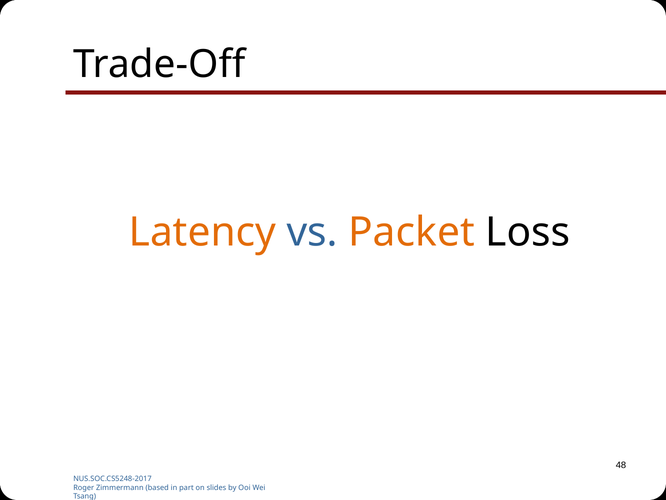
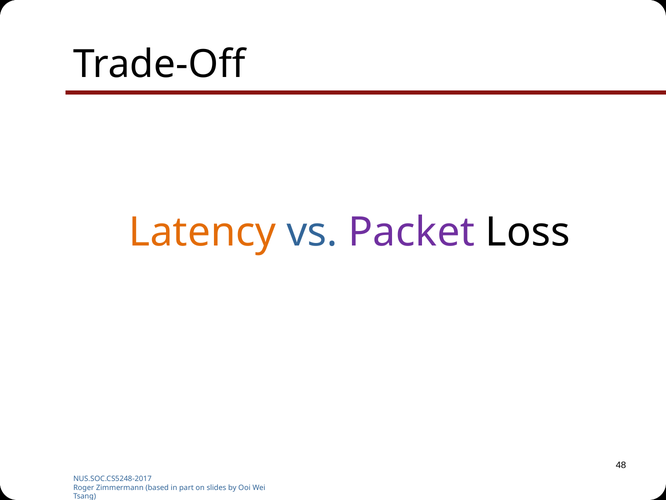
Packet colour: orange -> purple (412, 232)
